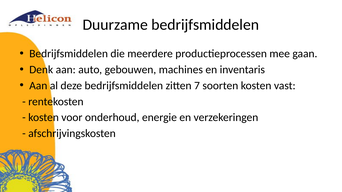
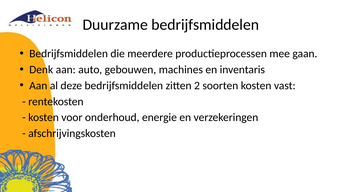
7: 7 -> 2 (197, 86)
